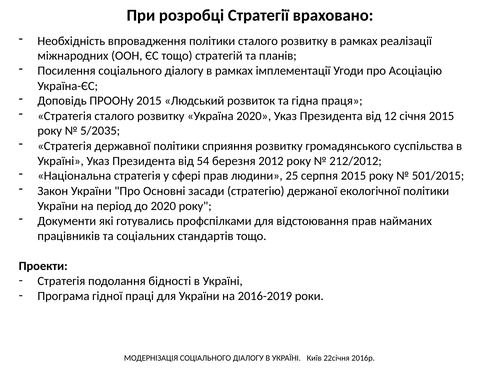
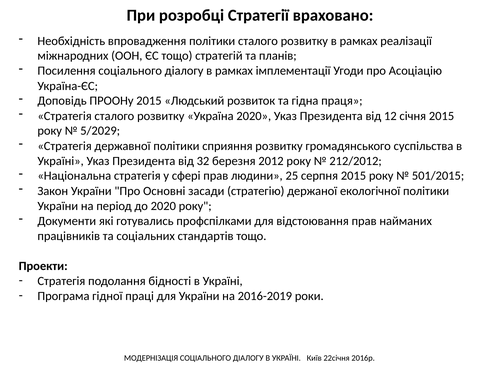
5/2035: 5/2035 -> 5/2029 (100, 131)
54: 54 -> 32 (203, 161)
